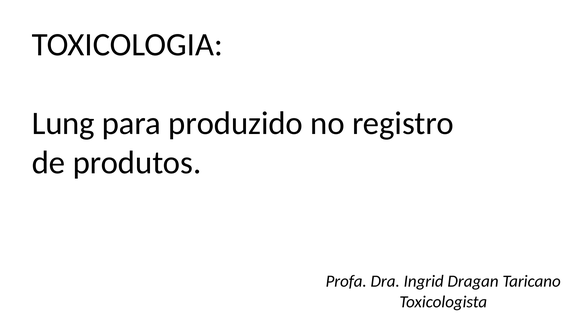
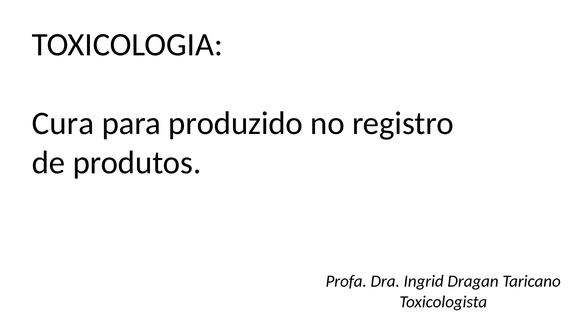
Lung: Lung -> Cura (63, 123)
